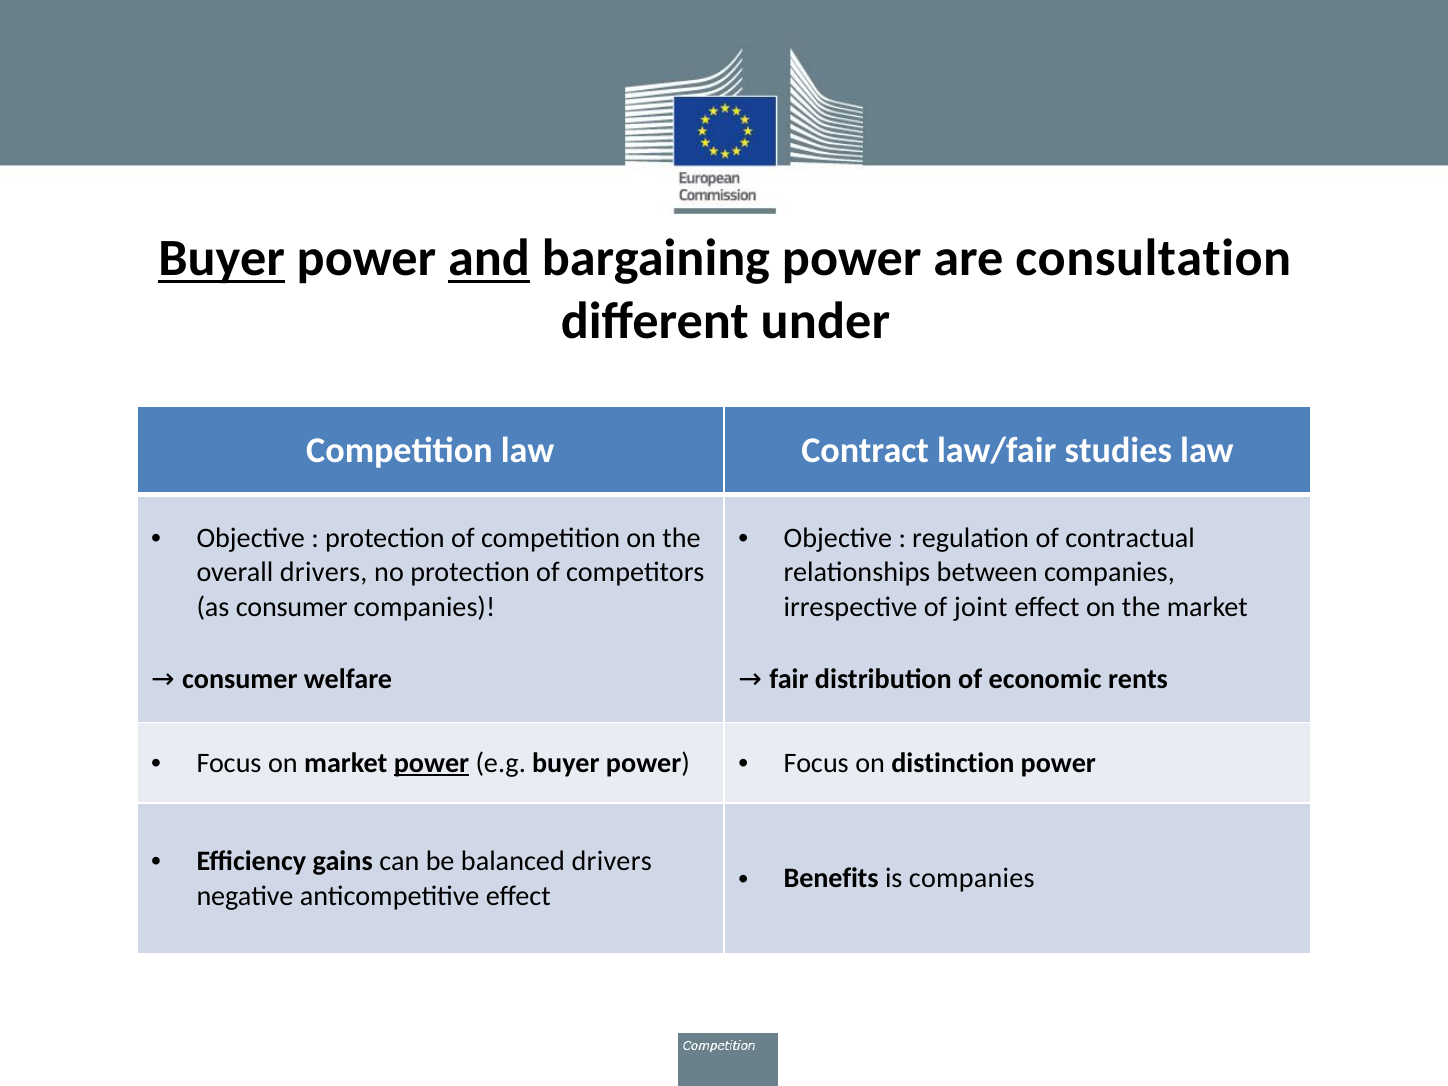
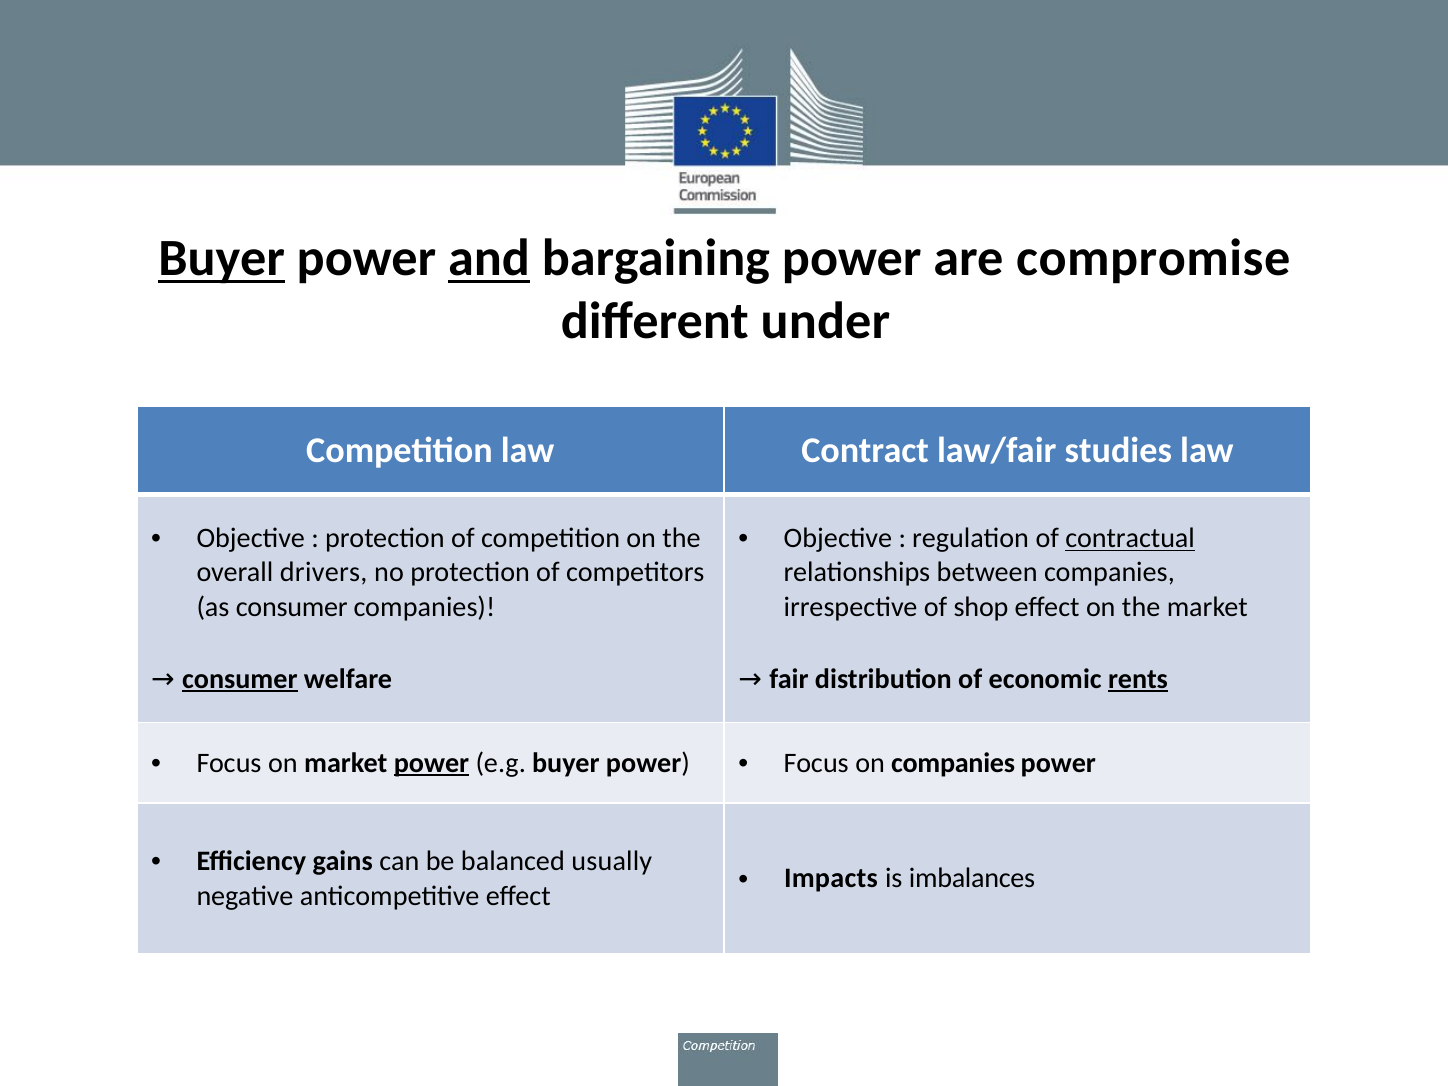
consultation: consultation -> compromise (1153, 259)
contractual underline: none -> present (1130, 538)
joint: joint -> shop (981, 607)
consumer underline: none -> present (240, 679)
rents underline: none -> present (1138, 679)
on distinction: distinction -> companies (953, 763)
balanced drivers: drivers -> usually (612, 862)
Benefits: Benefits -> Impacts (831, 879)
is companies: companies -> imbalances (972, 879)
